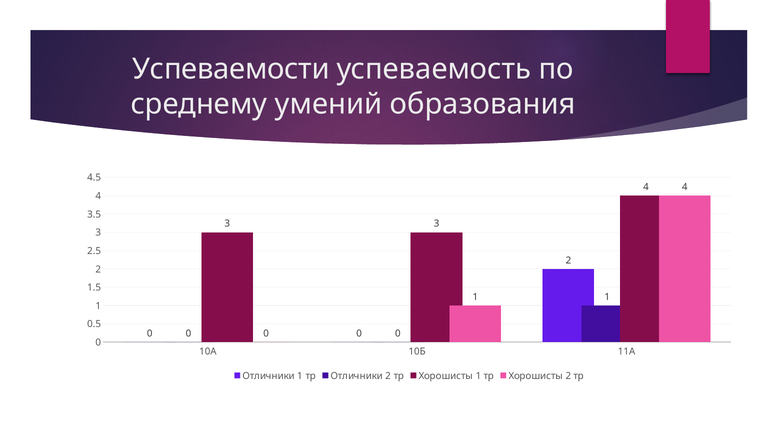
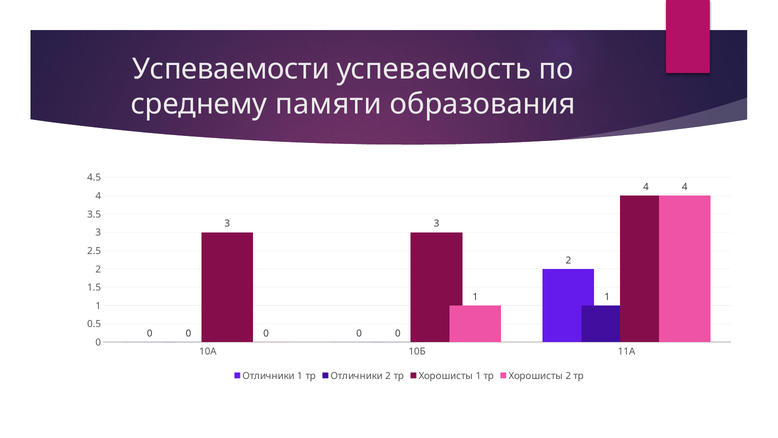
умений: умений -> памяти (329, 104)
